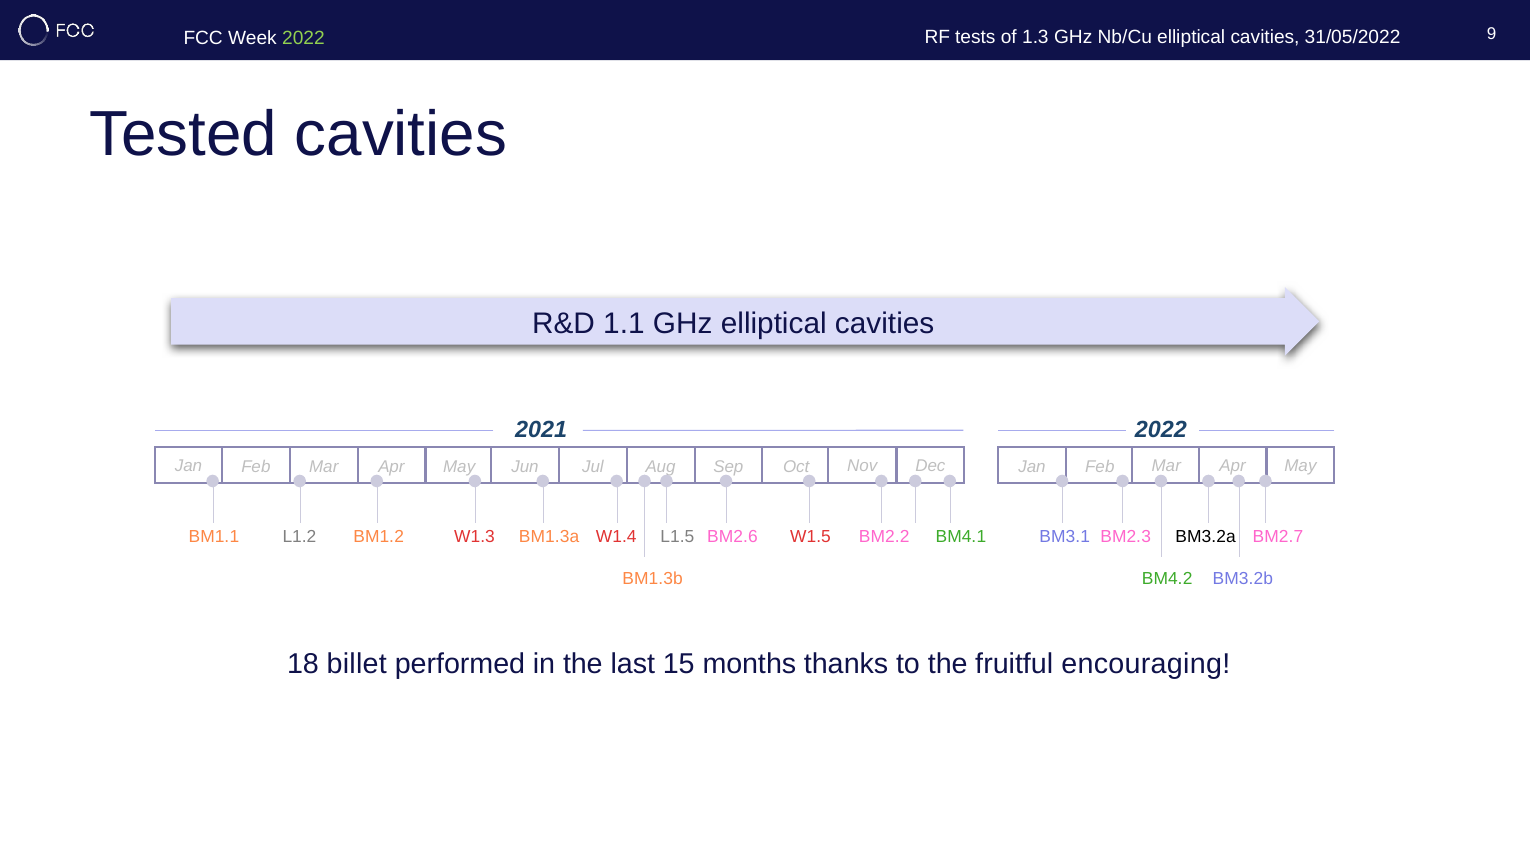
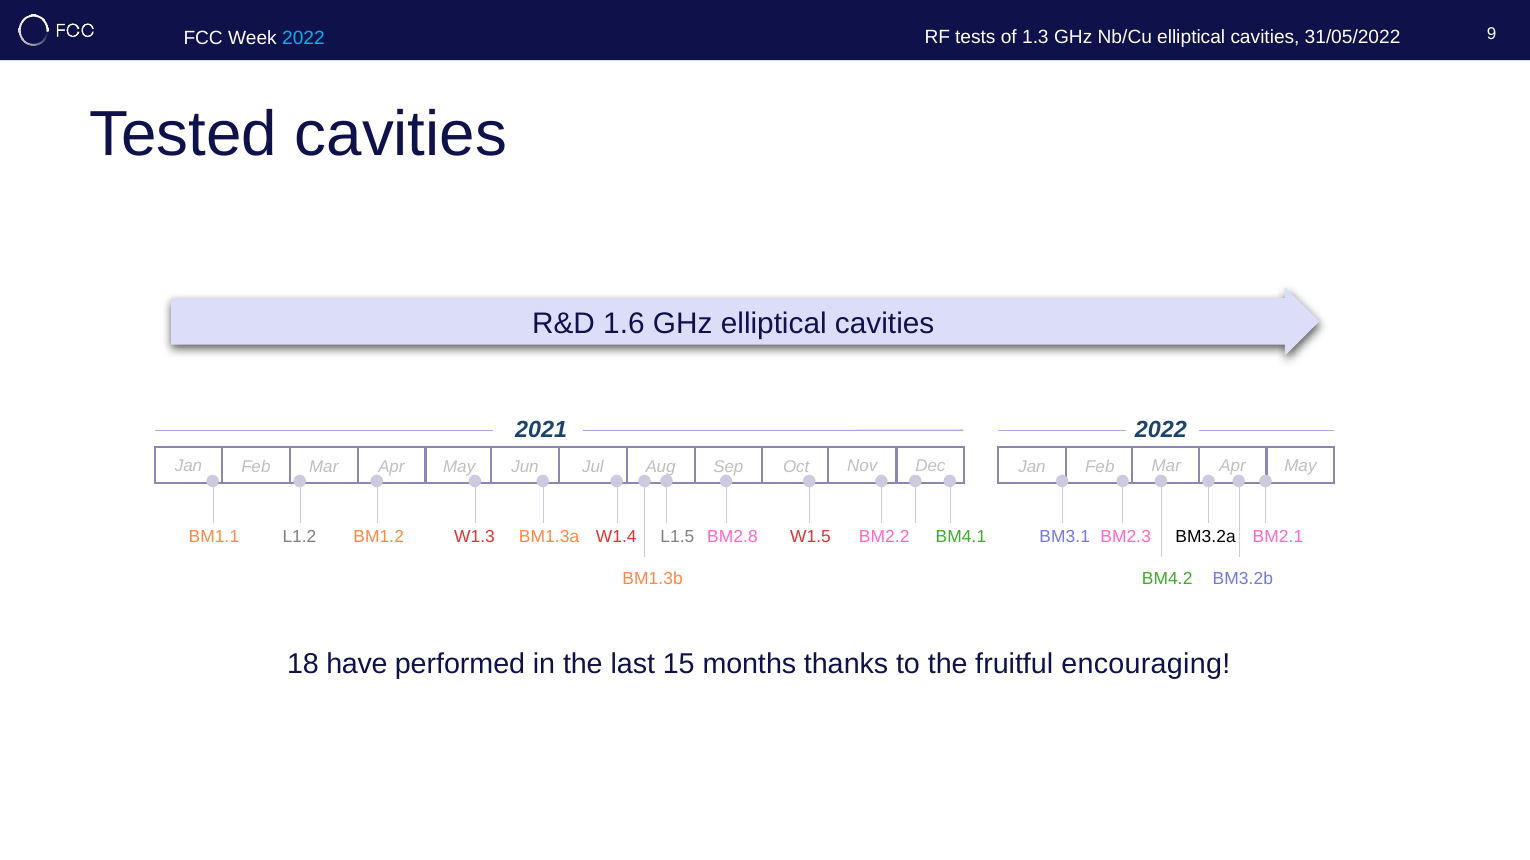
2022 colour: light green -> light blue (303, 38)
1.1: 1.1 -> 1.6 (624, 324)
BM2.6: BM2.6 -> BM2.8 (732, 537)
BM2.7: BM2.7 -> BM2.1 (1278, 537)
billet: billet -> have (357, 664)
